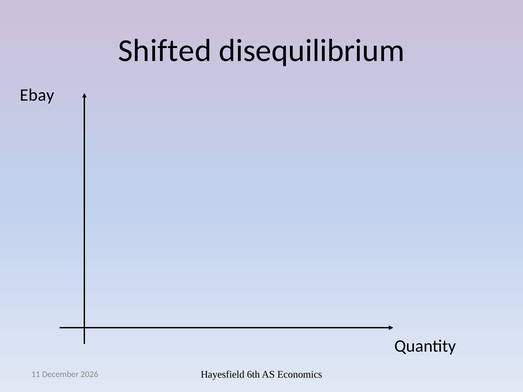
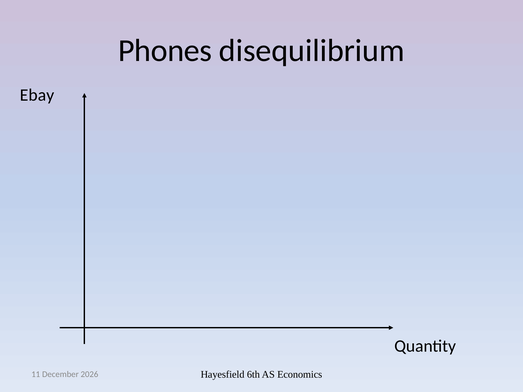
Shifted: Shifted -> Phones (165, 51)
